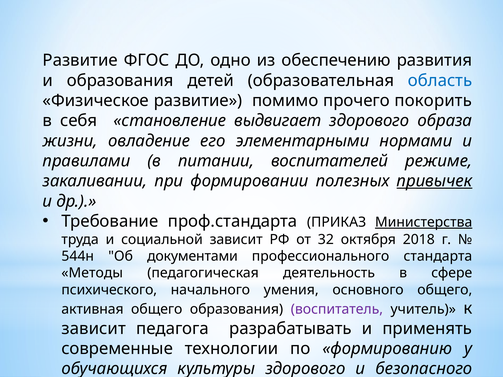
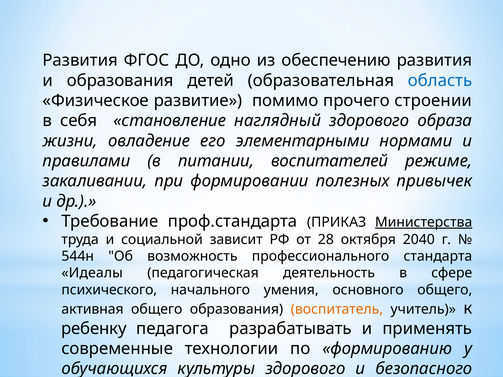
Развитие: Развитие -> Развития (80, 60)
покорить: покорить -> строении (433, 101)
выдвигает: выдвигает -> наглядный (278, 121)
привычек underline: present -> none (434, 181)
32: 32 -> 28 (326, 240)
2018: 2018 -> 2040 (419, 240)
документами: документами -> возможность (192, 256)
Методы: Методы -> Идеалы (92, 273)
воспитатель colour: purple -> orange (337, 310)
зависит: зависит -> ребенку (94, 329)
